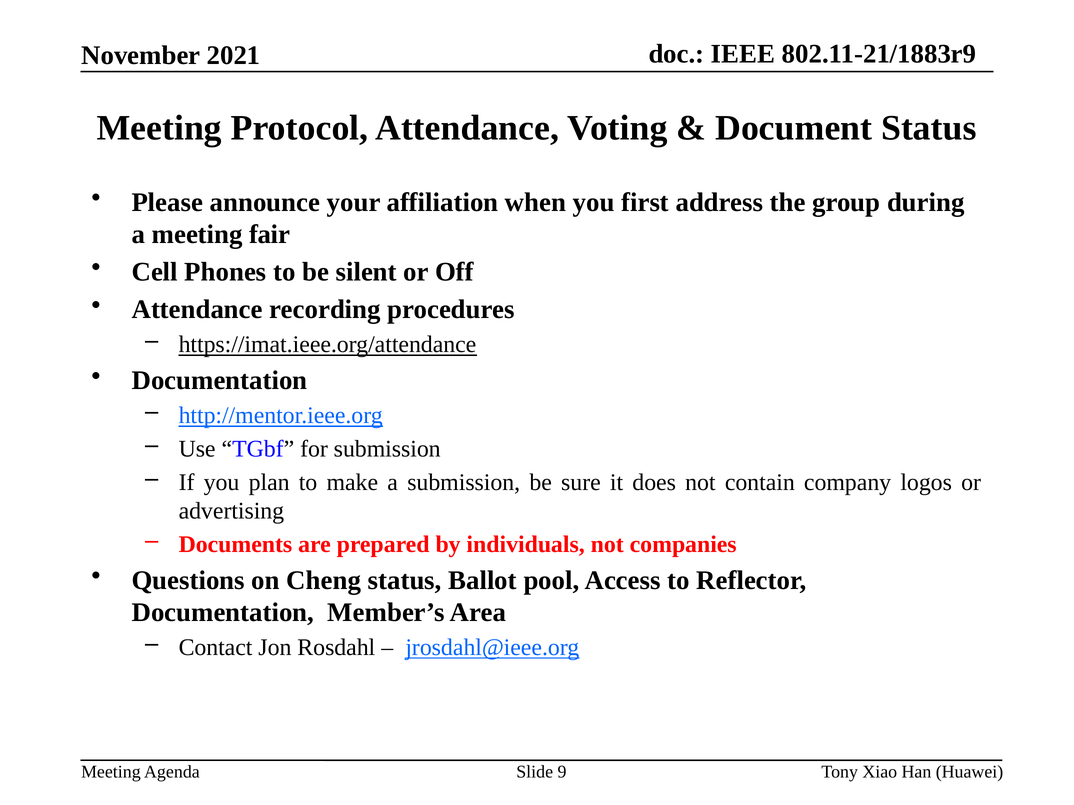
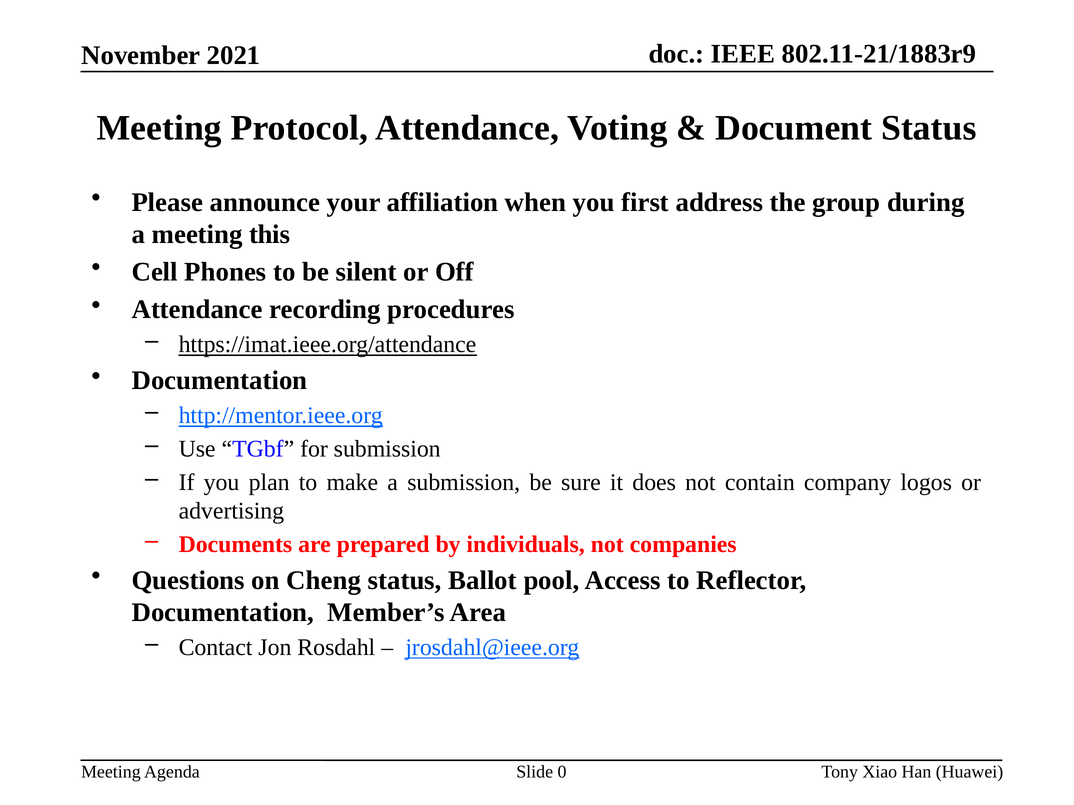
fair: fair -> this (270, 235)
9: 9 -> 0 (562, 773)
